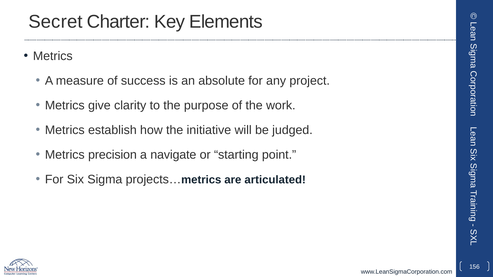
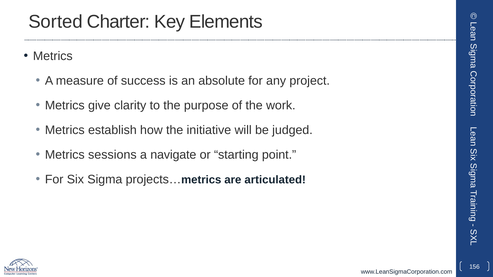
Secret: Secret -> Sorted (56, 22)
precision: precision -> sessions (112, 155)
